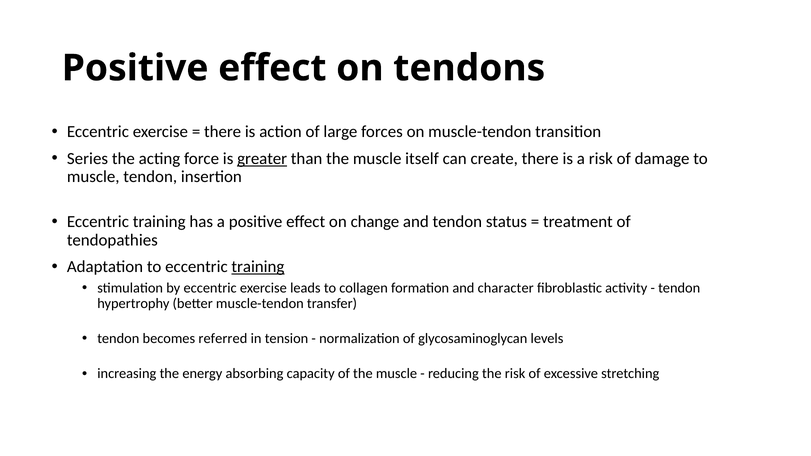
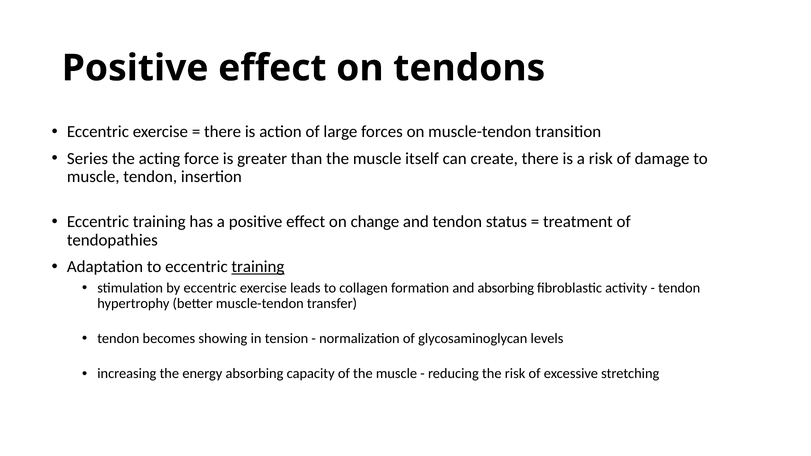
greater underline: present -> none (262, 159)
and character: character -> absorbing (506, 288)
referred: referred -> showing (223, 339)
